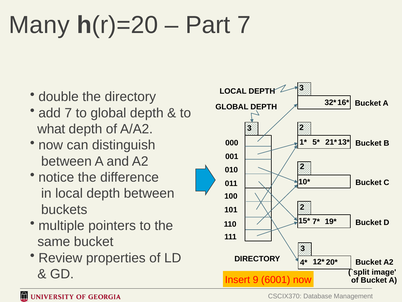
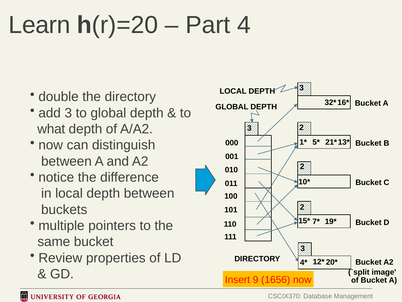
Many: Many -> Learn (40, 25)
Part 7: 7 -> 4 (244, 25)
add 7: 7 -> 3 (68, 113)
6001: 6001 -> 1656 (276, 279)
